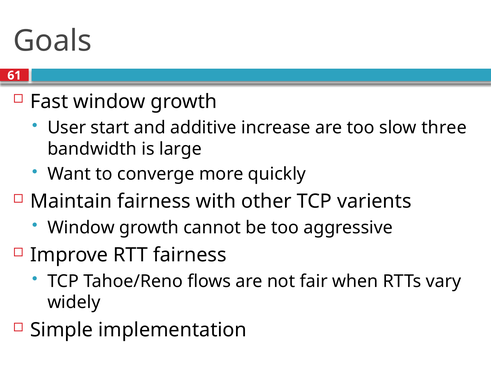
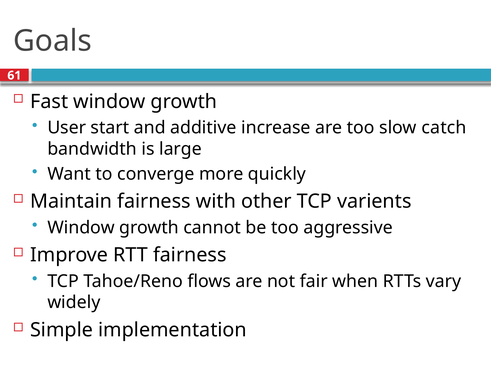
three: three -> catch (444, 128)
